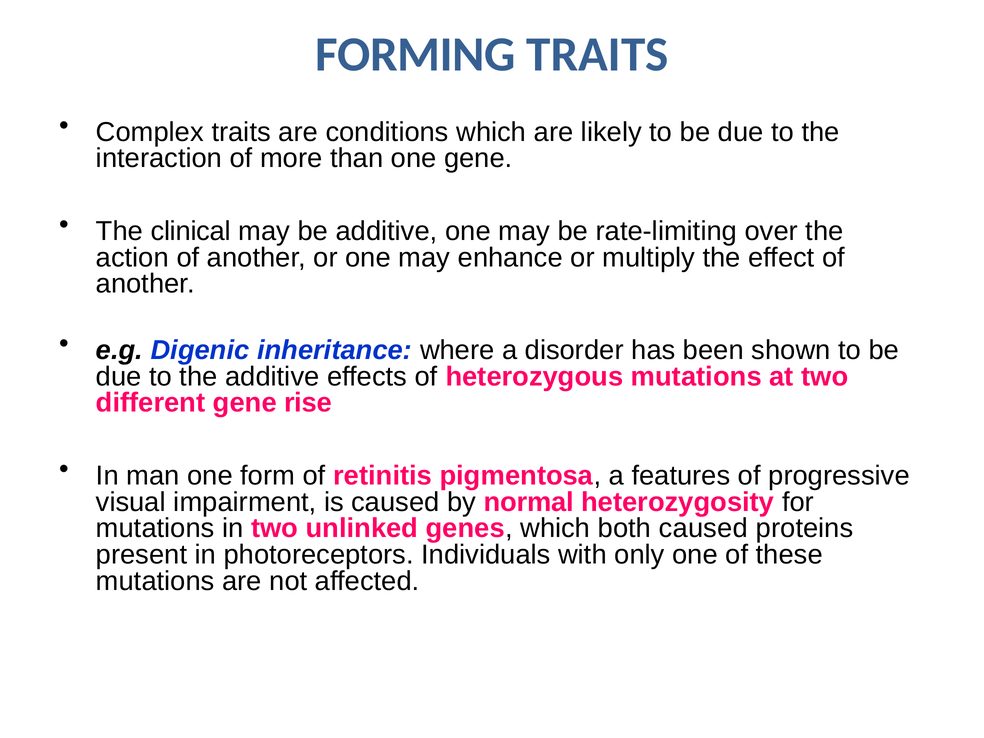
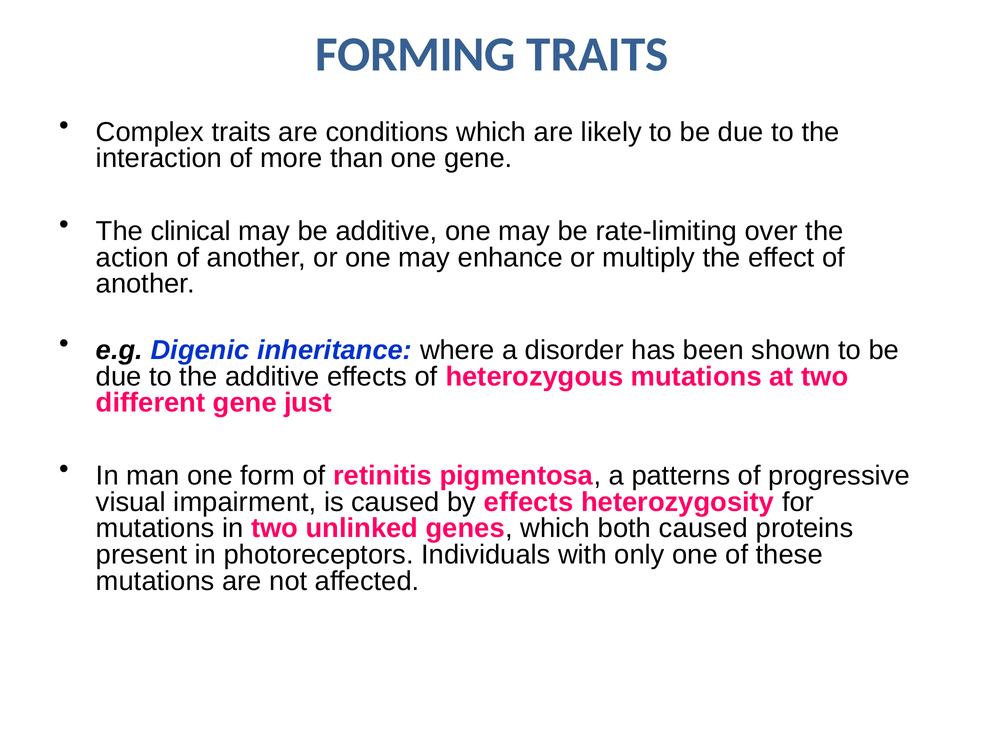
rise: rise -> just (308, 403)
features: features -> patterns (681, 476)
by normal: normal -> effects (529, 502)
